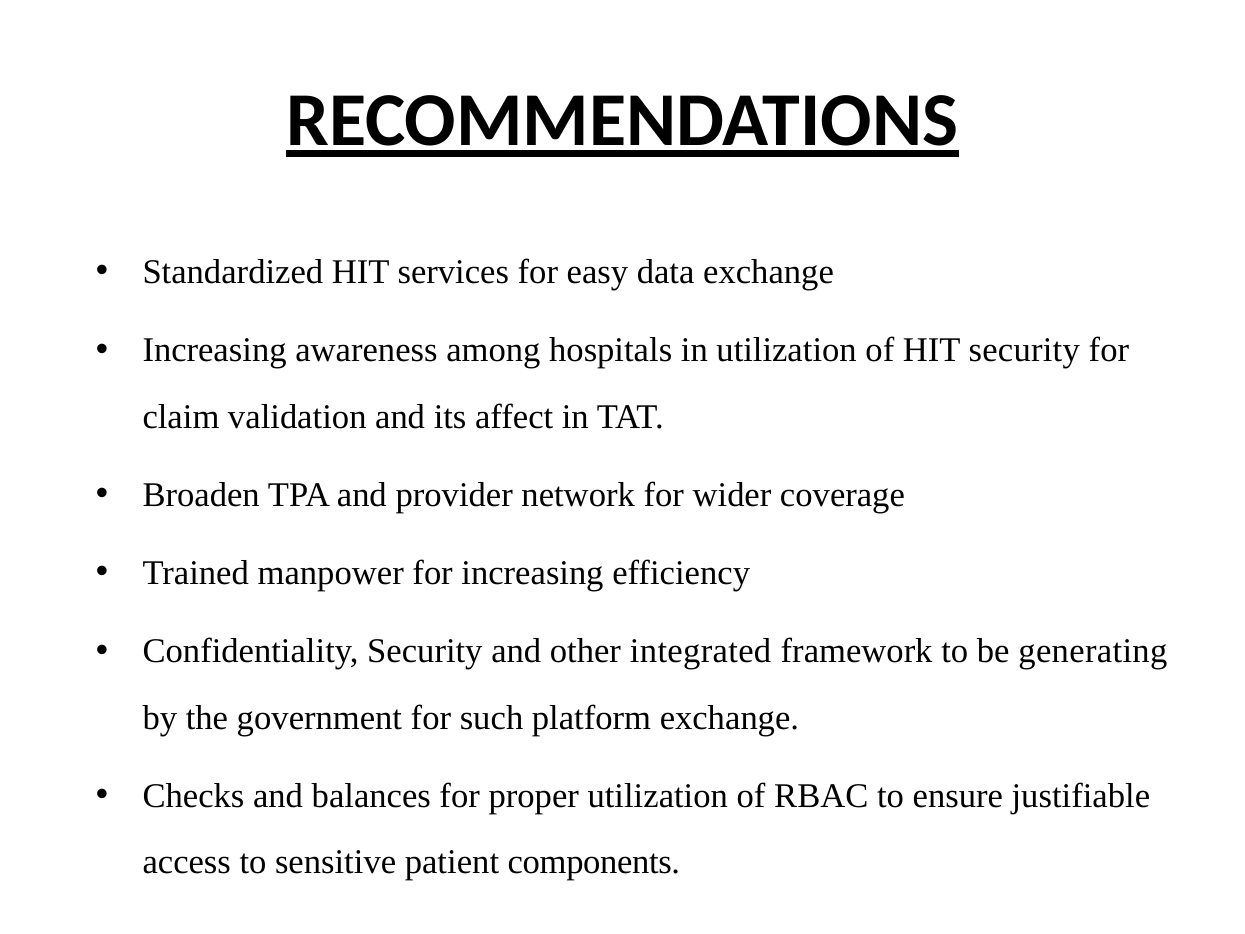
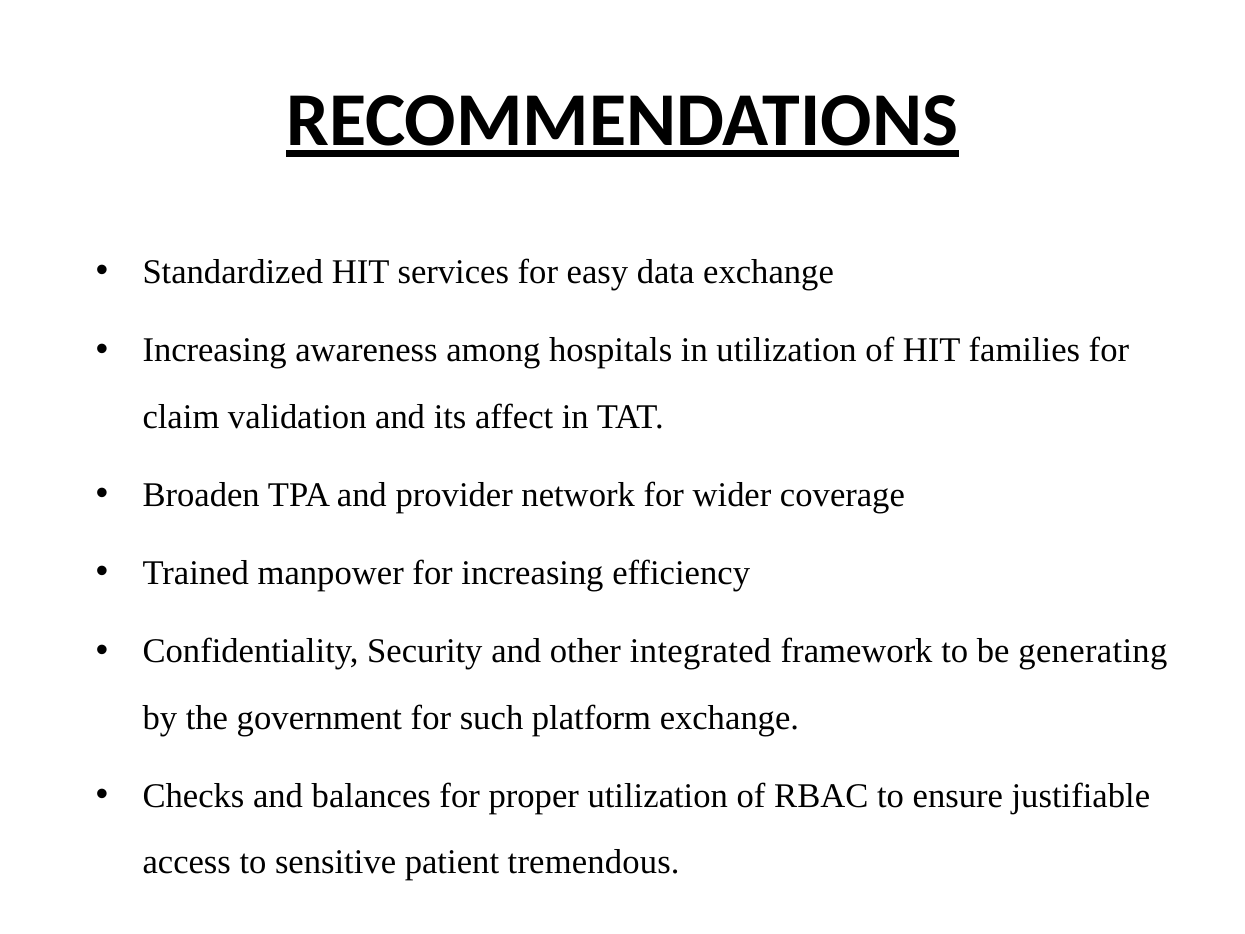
HIT security: security -> families (1024, 350)
components: components -> tremendous (594, 862)
